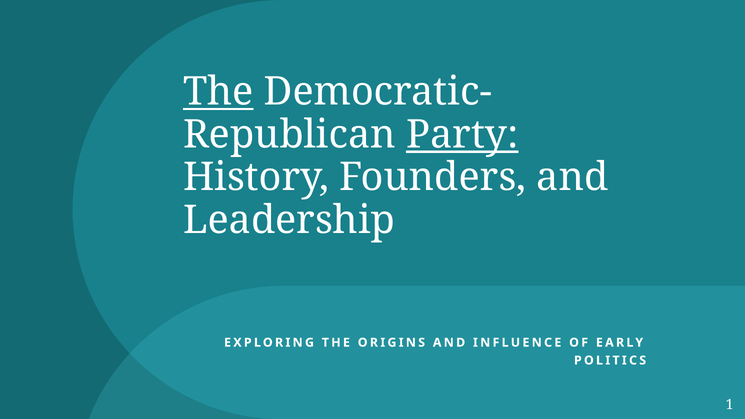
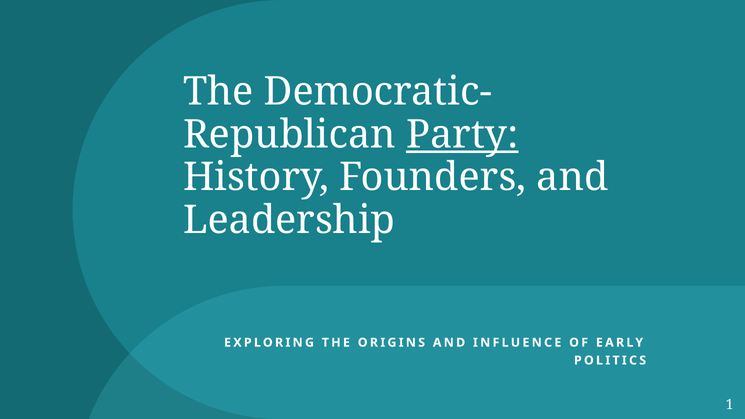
The underline: present -> none (218, 92)
